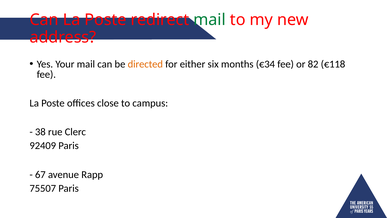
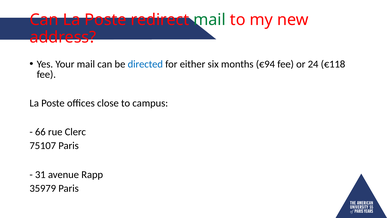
directed colour: orange -> blue (145, 64)
€34: €34 -> €94 (265, 64)
82: 82 -> 24 (313, 64)
38: 38 -> 66 (40, 132)
92409: 92409 -> 75107 (43, 146)
67: 67 -> 31 (40, 174)
75507: 75507 -> 35979 (43, 188)
